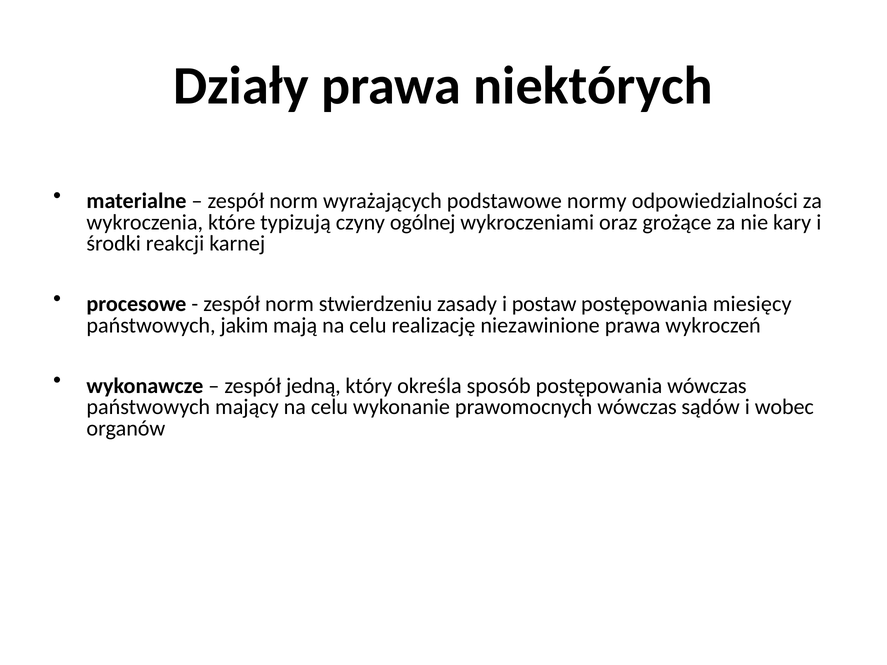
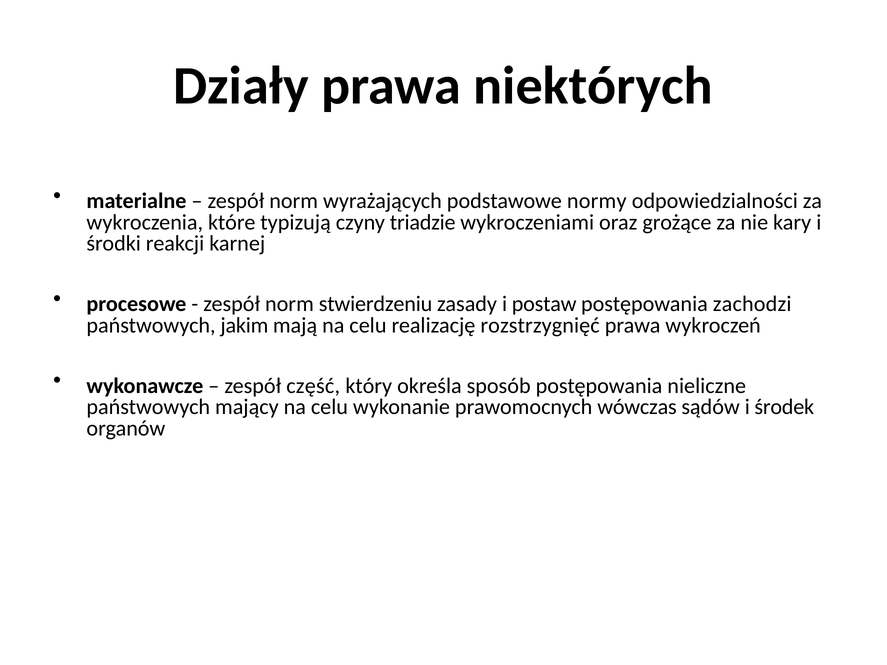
ogólnej: ogólnej -> triadzie (423, 222)
miesięcy: miesięcy -> zachodzi (752, 304)
niezawinione: niezawinione -> rozstrzygnięć (540, 325)
jedną: jedną -> część (313, 386)
postępowania wówczas: wówczas -> nieliczne (707, 386)
wobec: wobec -> środek (784, 407)
